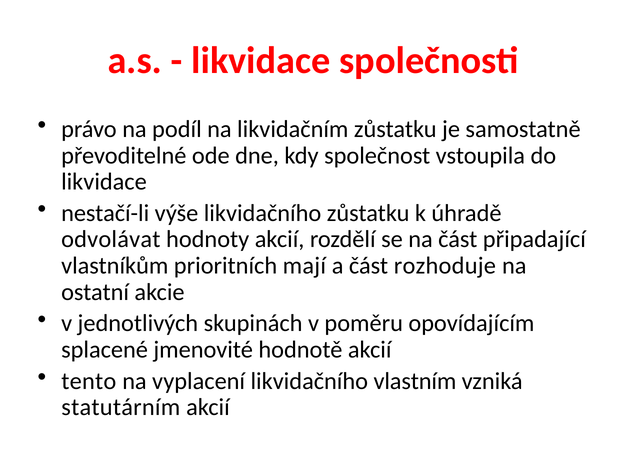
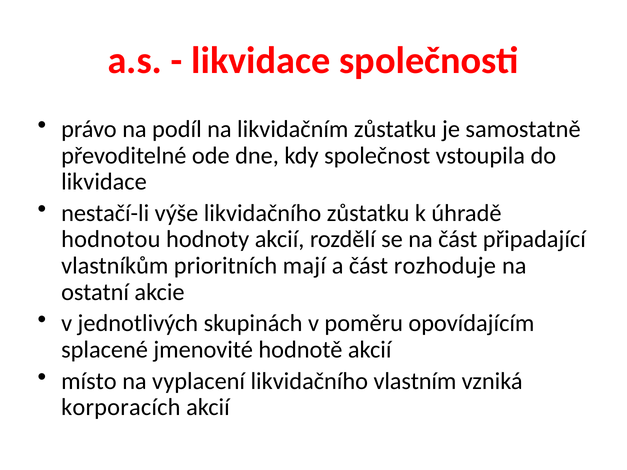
odvolávat: odvolávat -> hodnotou (111, 240)
tento: tento -> místo (89, 381)
statutárním: statutárním -> korporacích (121, 408)
